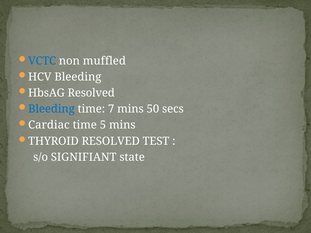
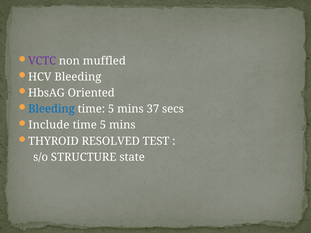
VCTC colour: blue -> purple (42, 61)
HbsAG Resolved: Resolved -> Oriented (91, 93)
7: 7 -> 5 (111, 109)
50: 50 -> 37 (153, 109)
Cardiac: Cardiac -> Include (49, 125)
SIGNIFIANT: SIGNIFIANT -> STRUCTURE (84, 157)
